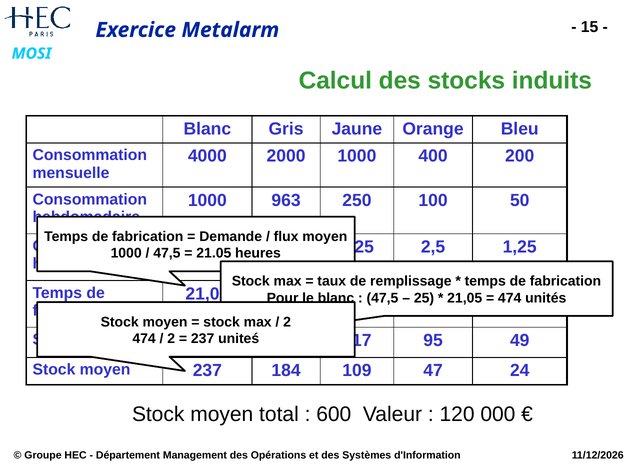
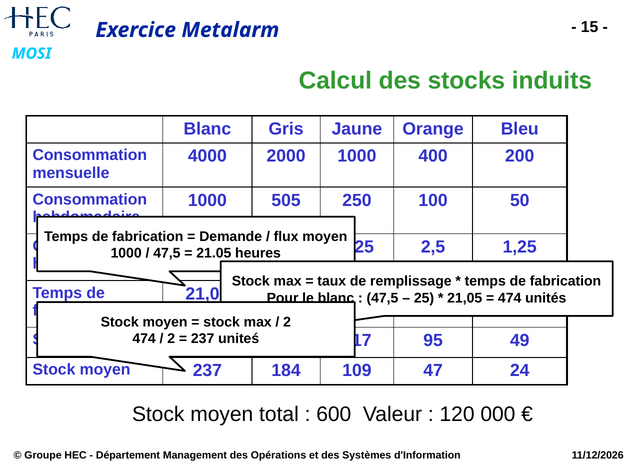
963: 963 -> 505 (286, 200)
